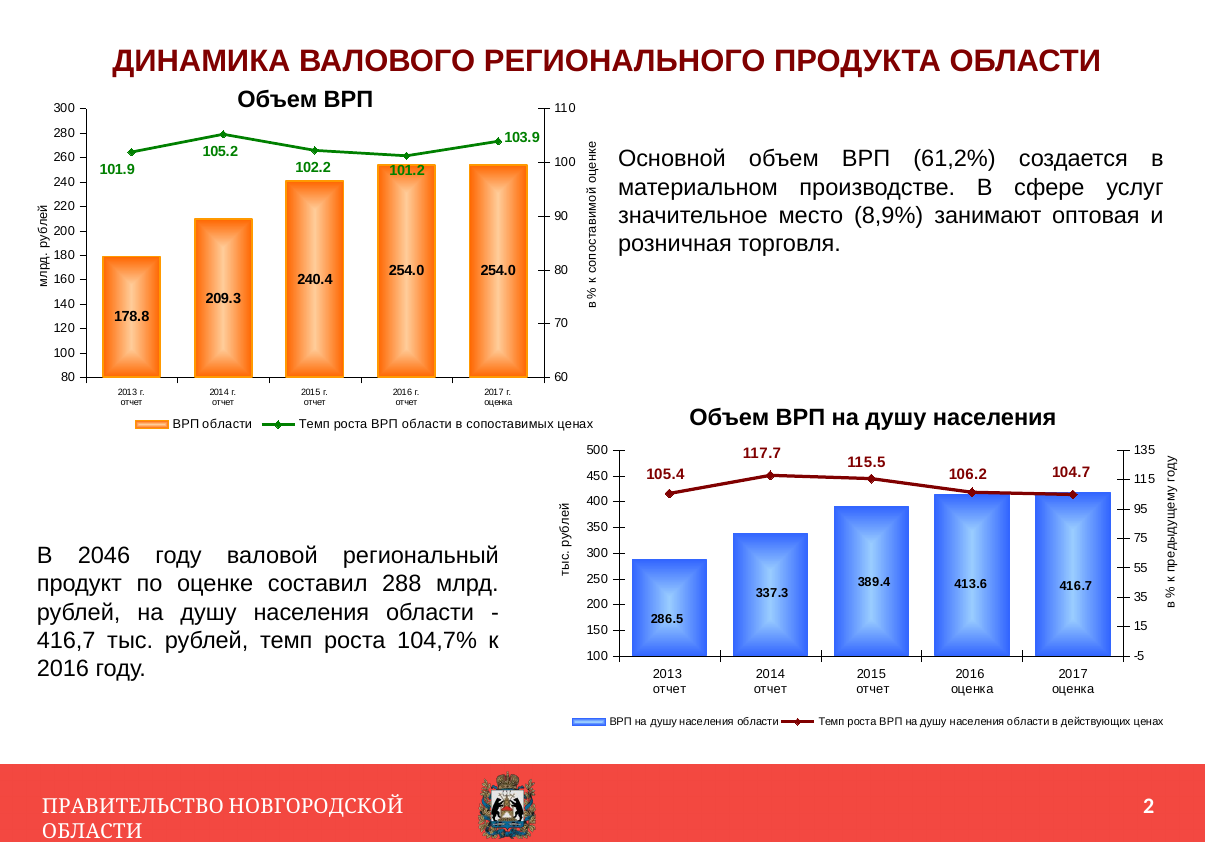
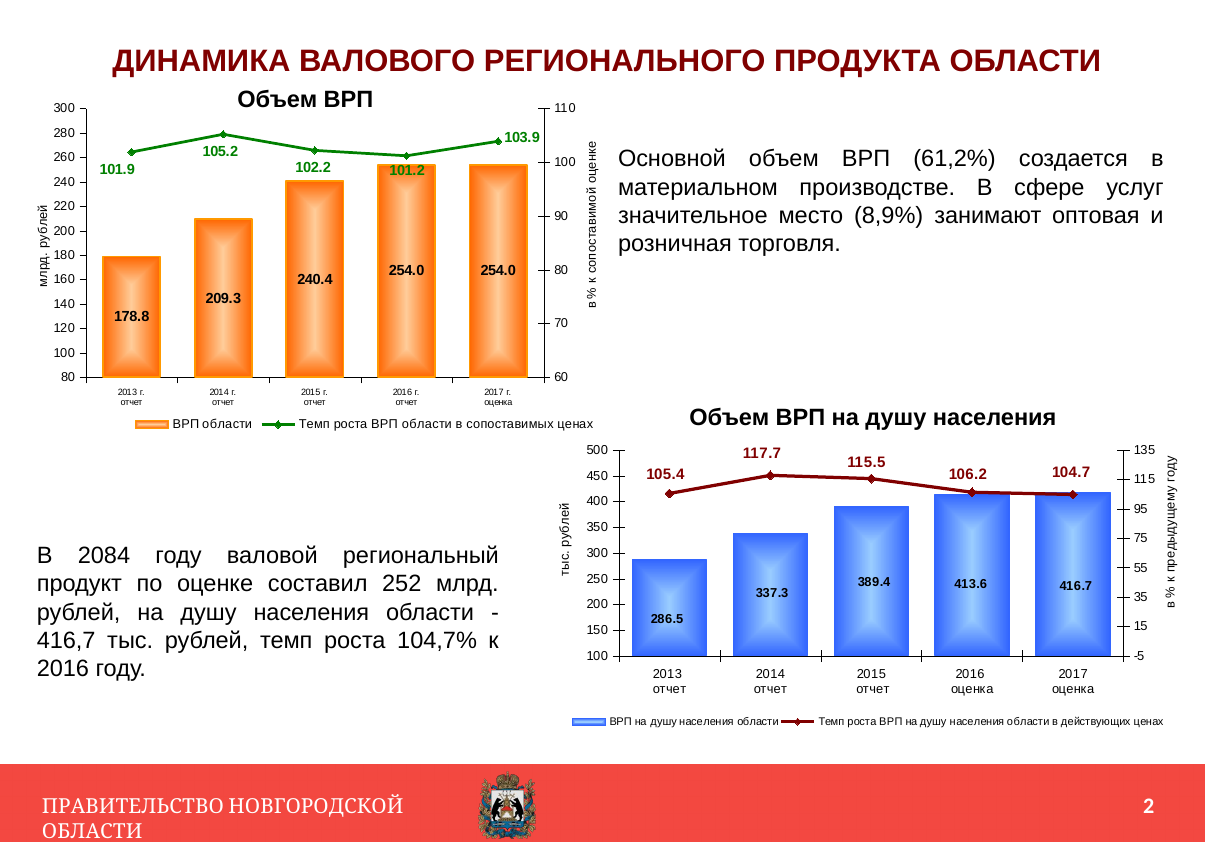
2046: 2046 -> 2084 (104, 556)
288: 288 -> 252 (402, 584)
